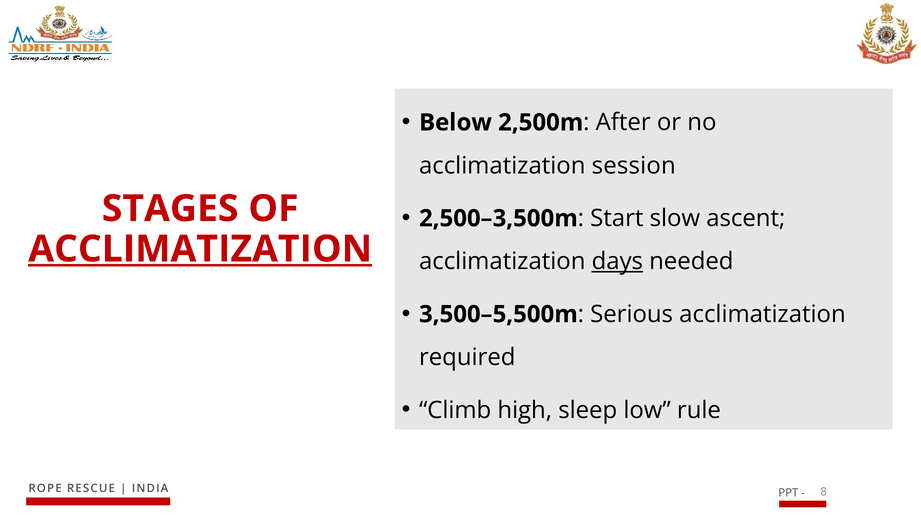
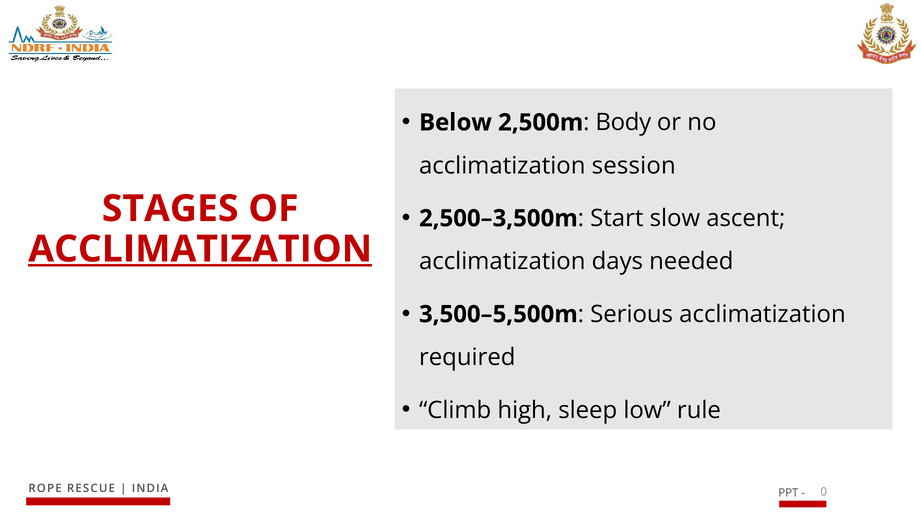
After: After -> Body (623, 123)
days underline: present -> none (617, 262)
8: 8 -> 0 (824, 492)
